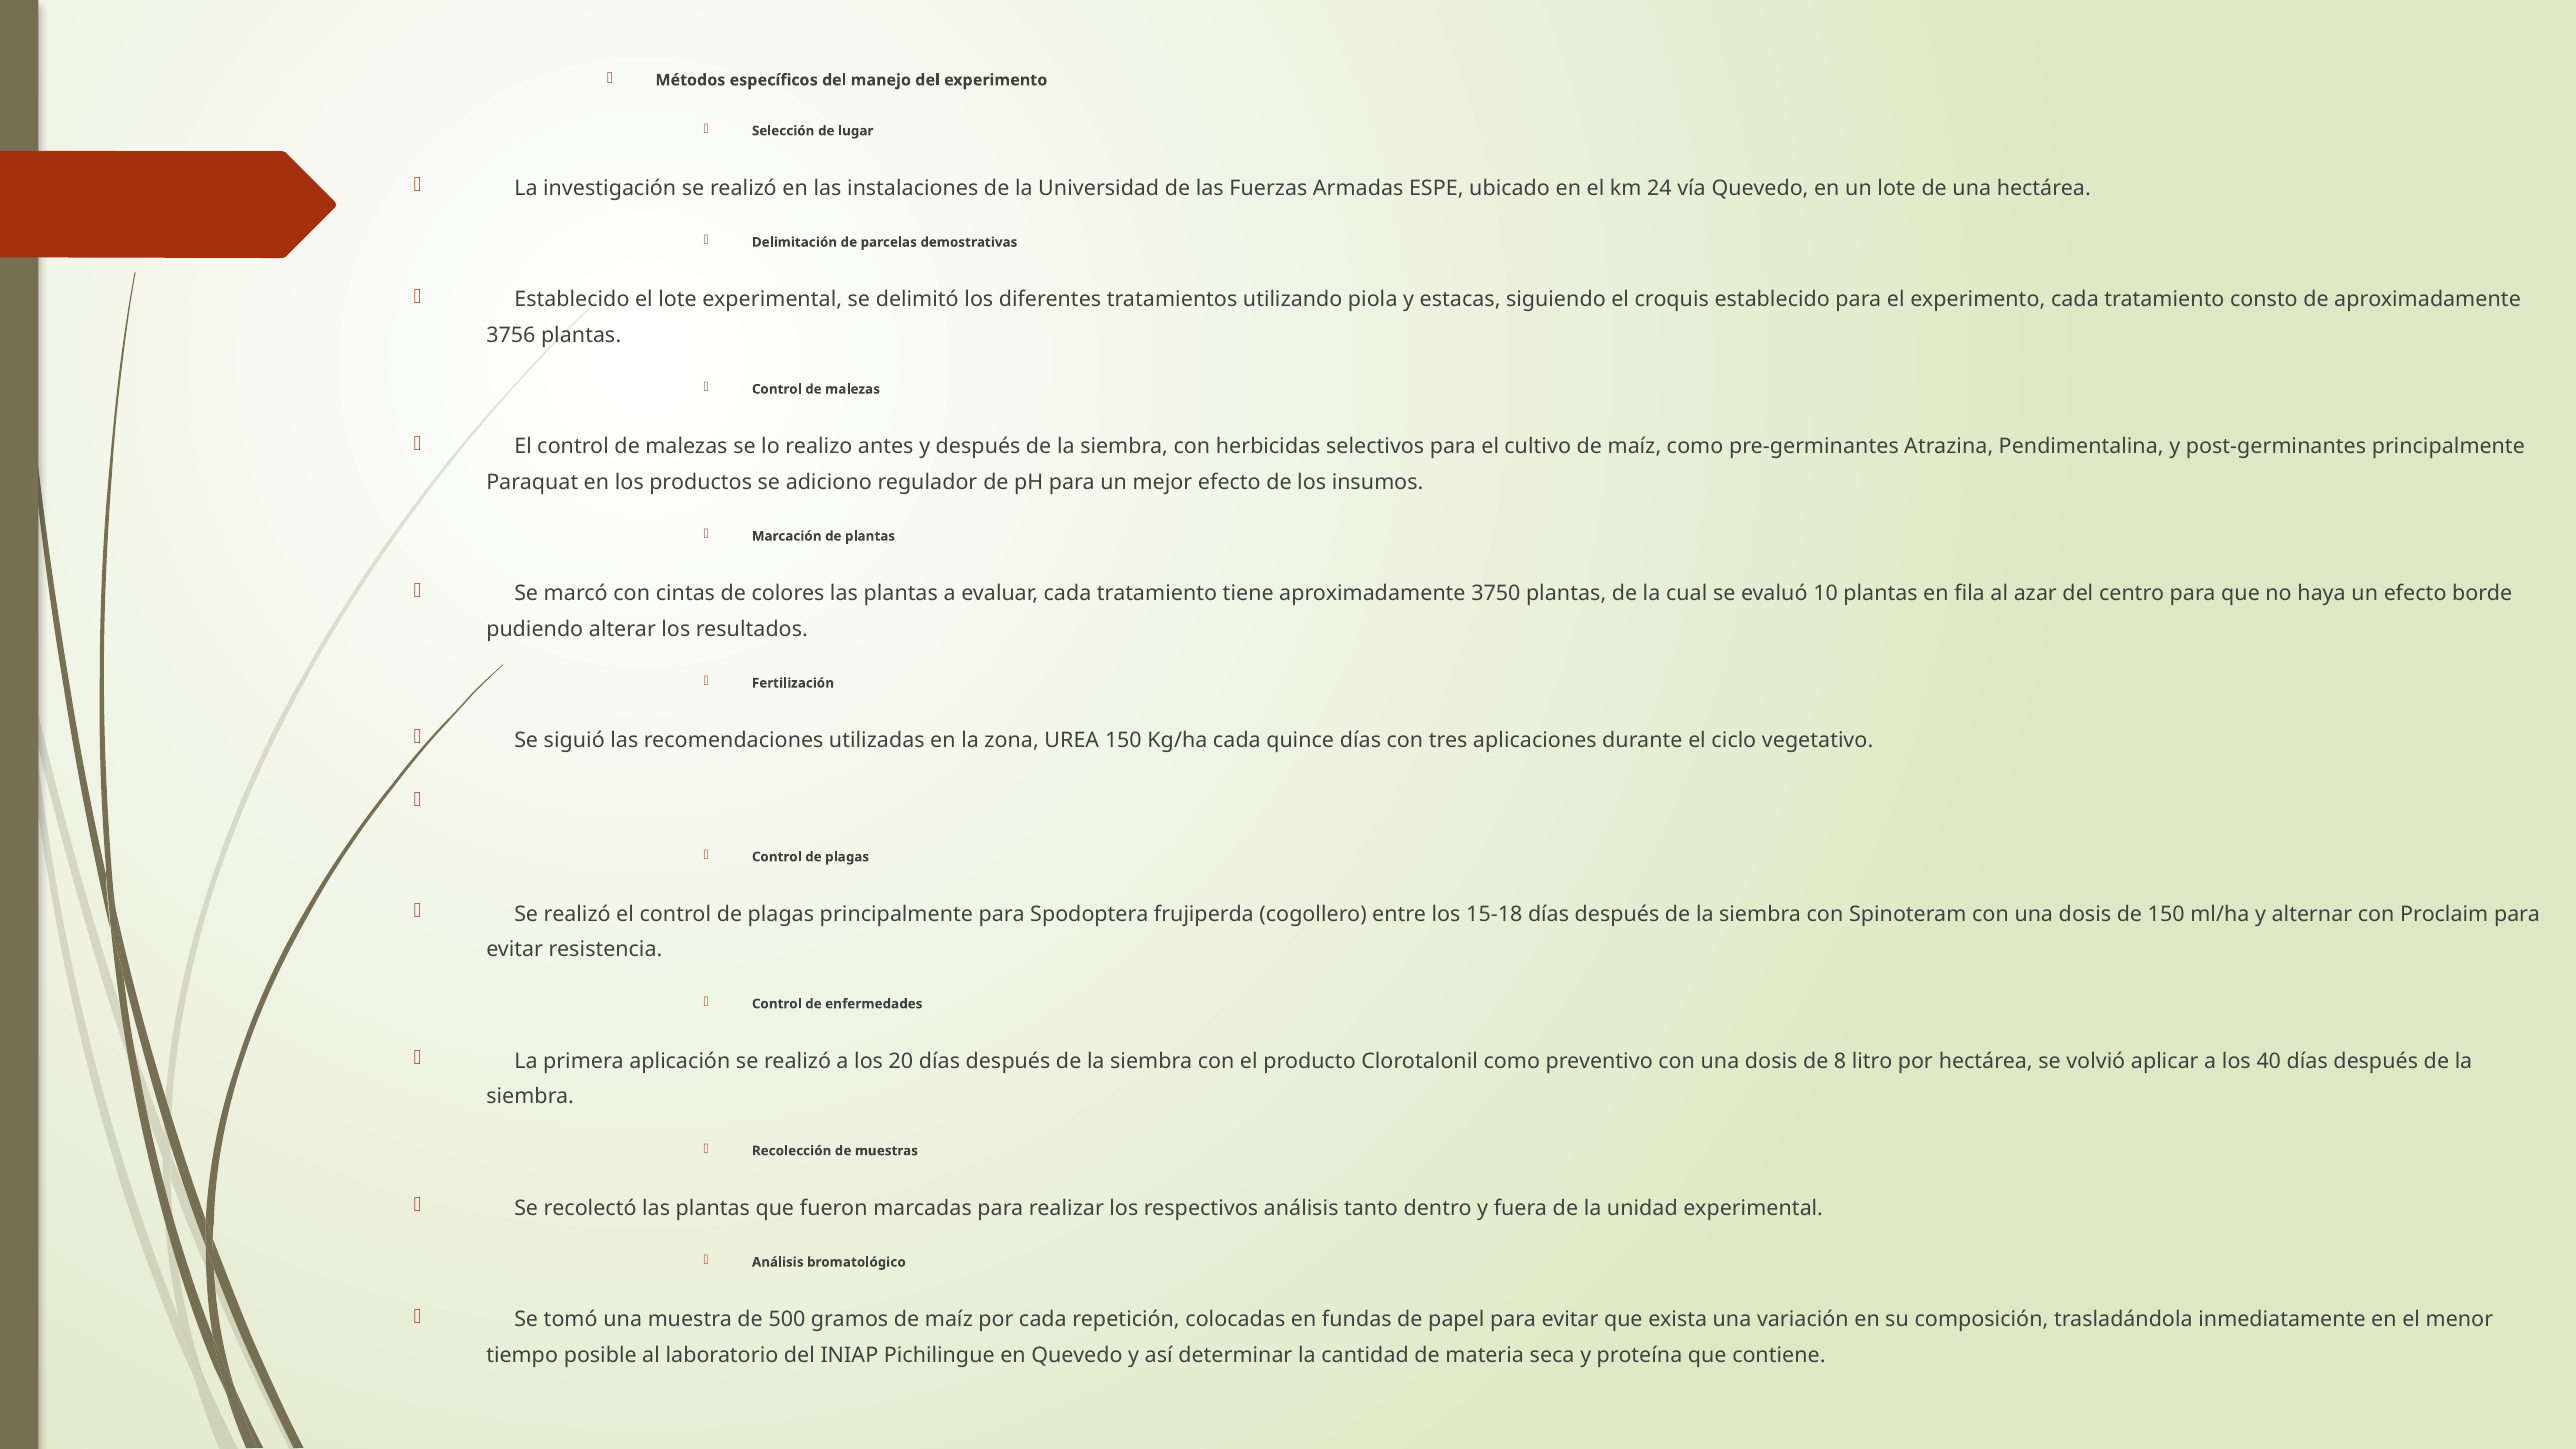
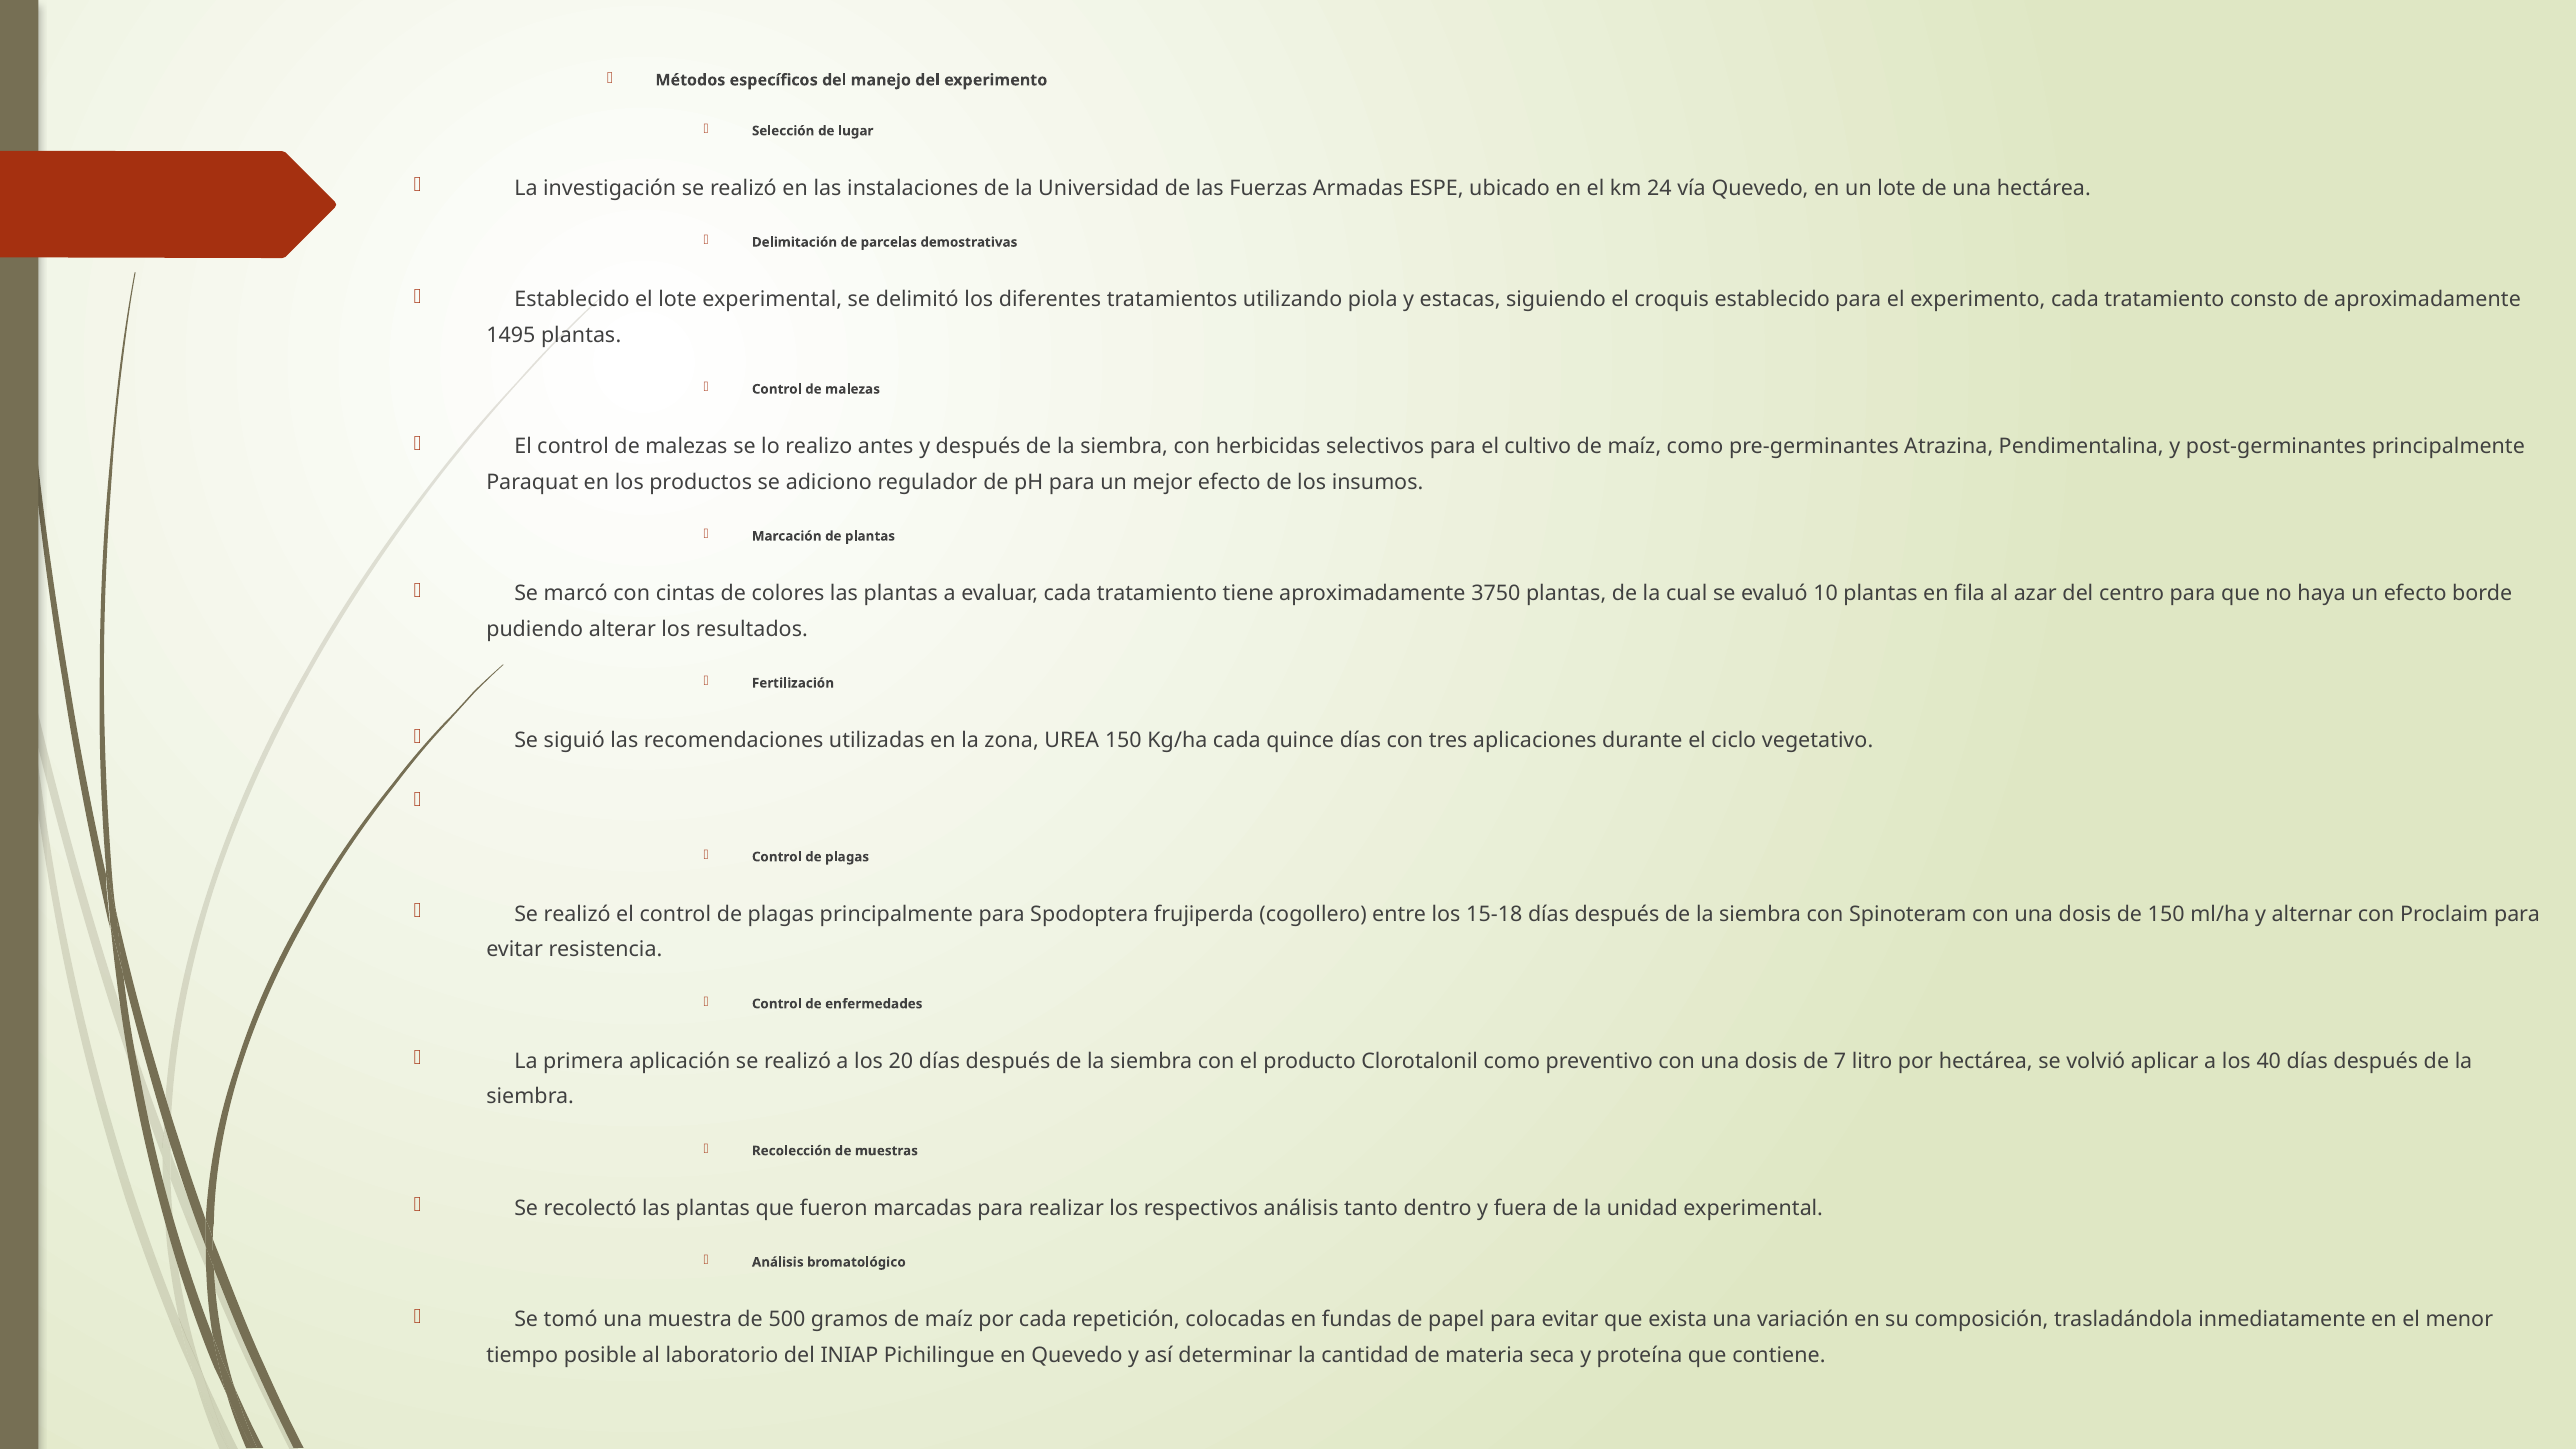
3756: 3756 -> 1495 (511, 335)
8: 8 -> 7 (1840, 1061)
